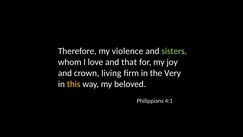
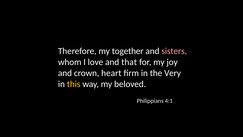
violence: violence -> together (128, 51)
sisters colour: light green -> pink (174, 51)
living: living -> heart (111, 73)
